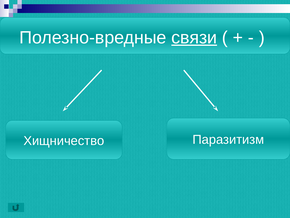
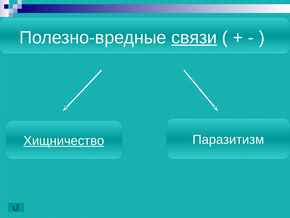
Хищничество underline: none -> present (64, 140)
